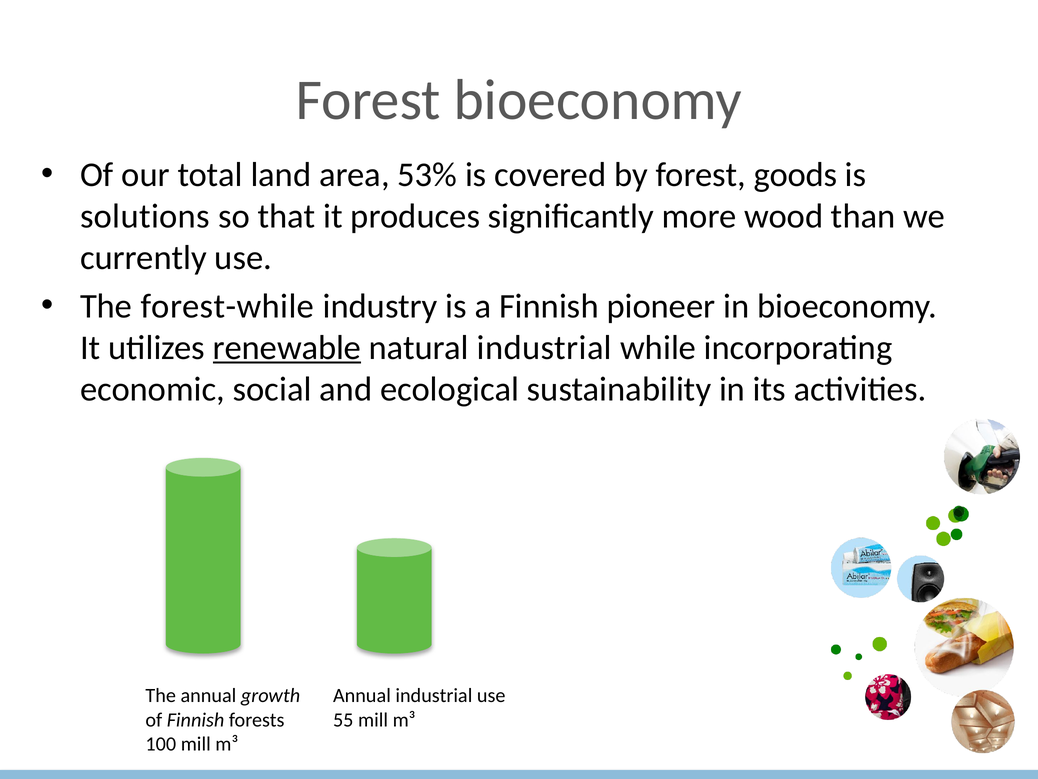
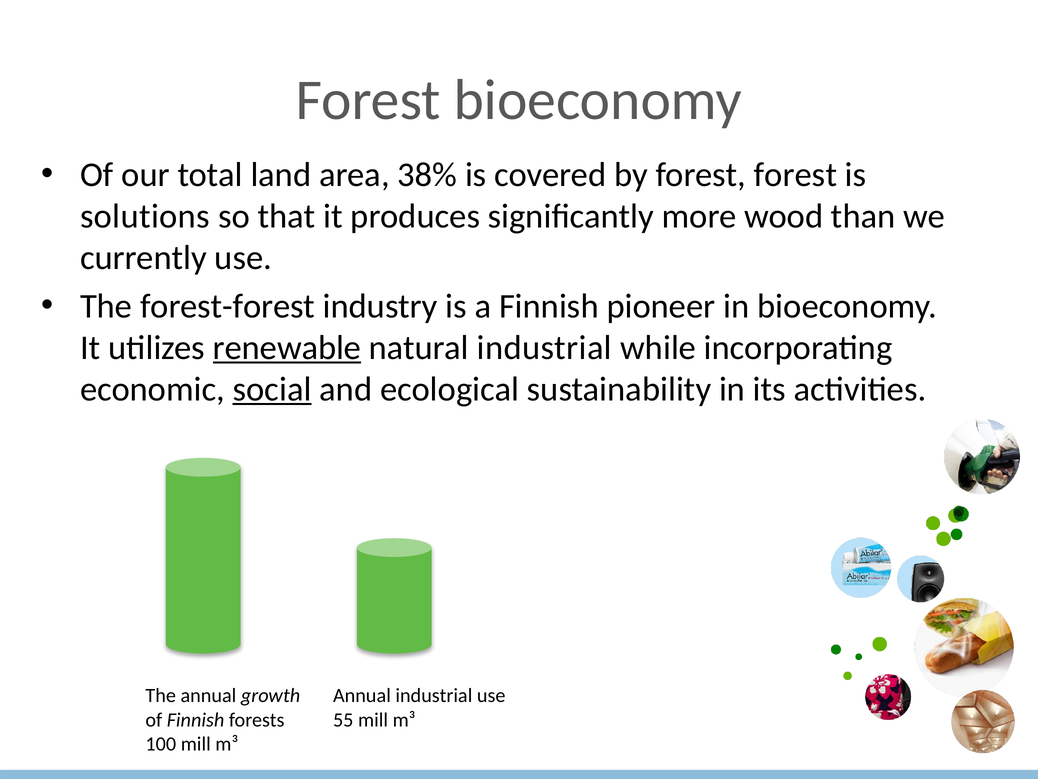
53%: 53% -> 38% (427, 175)
forest goods: goods -> forest (795, 175)
forest-while: forest-while -> forest-forest (228, 306)
social underline: none -> present (272, 389)
